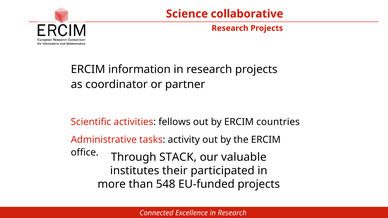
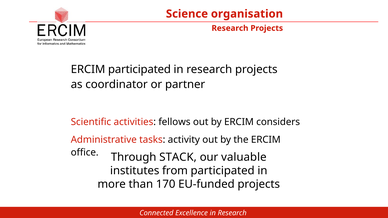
collaborative: collaborative -> organisation (247, 14)
ERCIM information: information -> participated (139, 69)
countries: countries -> considers (278, 122)
their: their -> from (175, 171)
548: 548 -> 170 (166, 184)
